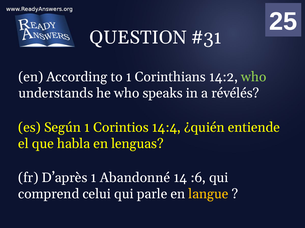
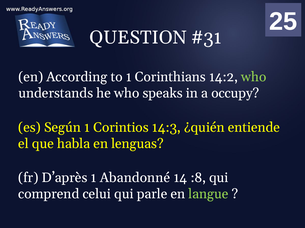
révélés: révélés -> occupy (235, 93)
14:4: 14:4 -> 14:3 (166, 128)
:6: :6 -> :8 (198, 178)
langue colour: yellow -> light green (208, 195)
